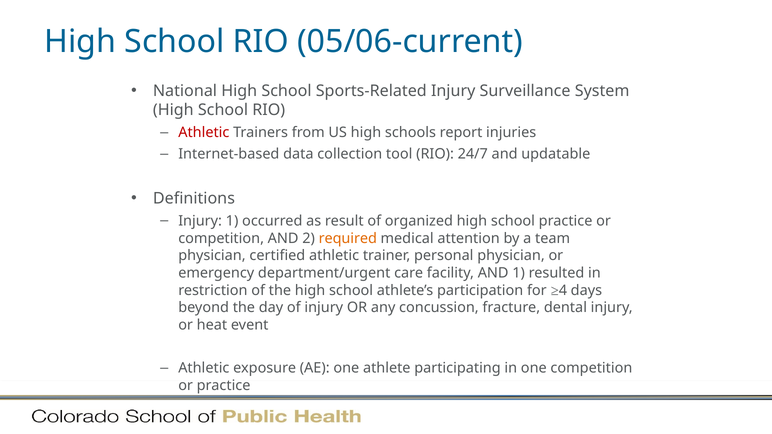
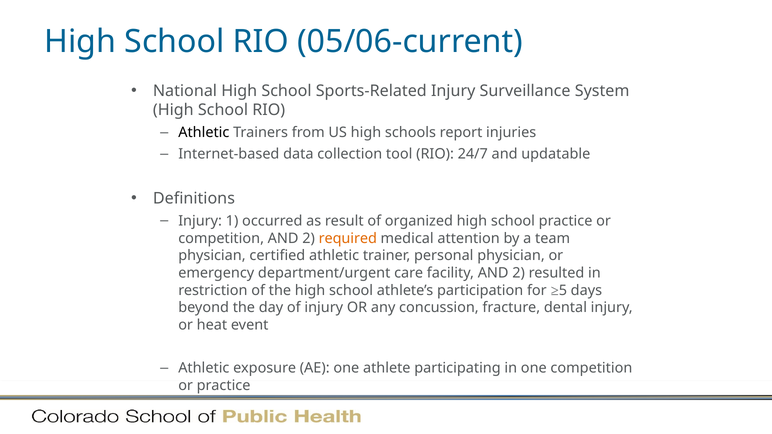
Athletic colour: red -> black (204, 133)
facility AND 1: 1 -> 2 (519, 273)
4: 4 -> 5 (563, 291)
